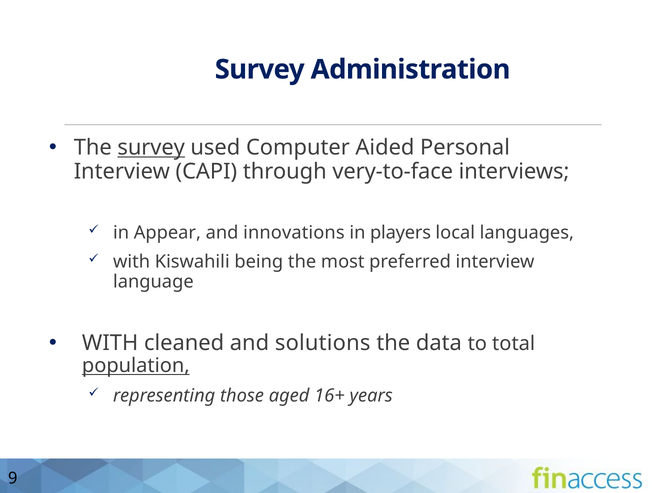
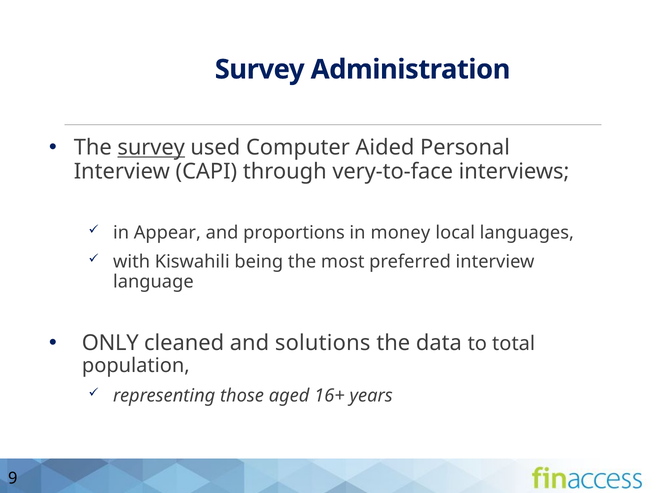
innovations: innovations -> proportions (294, 233)
players: players -> money (400, 233)
WITH: WITH -> ONLY (110, 343)
population underline: present -> none (136, 366)
